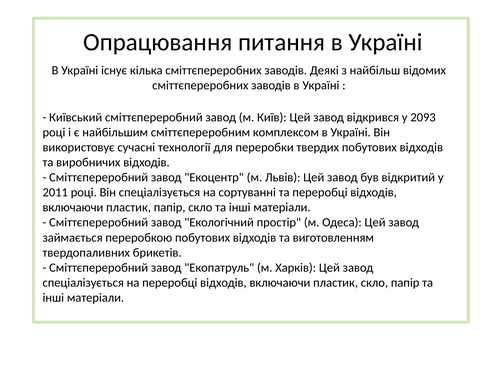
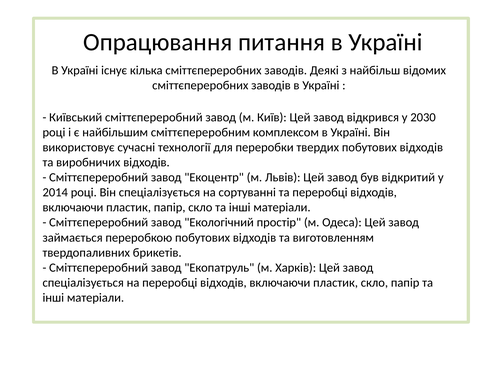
2093: 2093 -> 2030 (423, 117)
2011: 2011 -> 2014 (55, 193)
